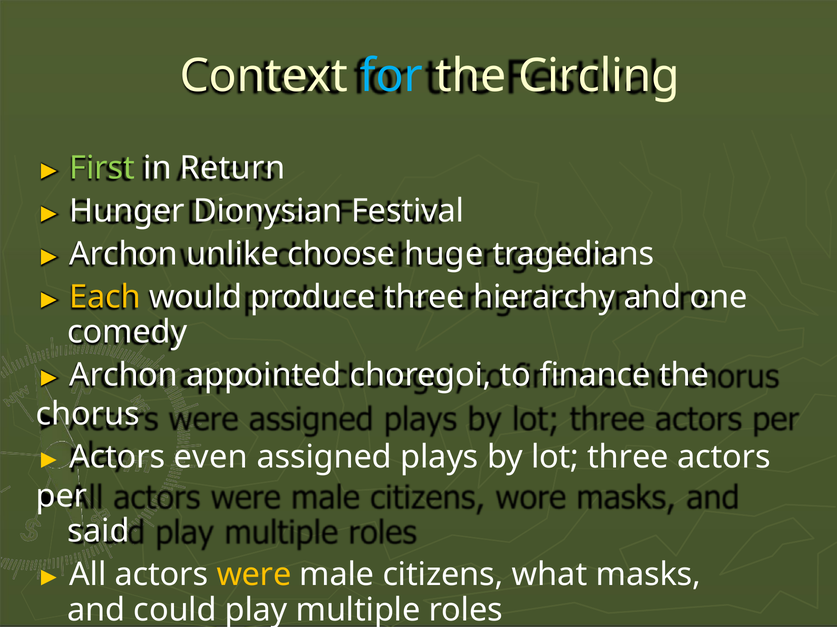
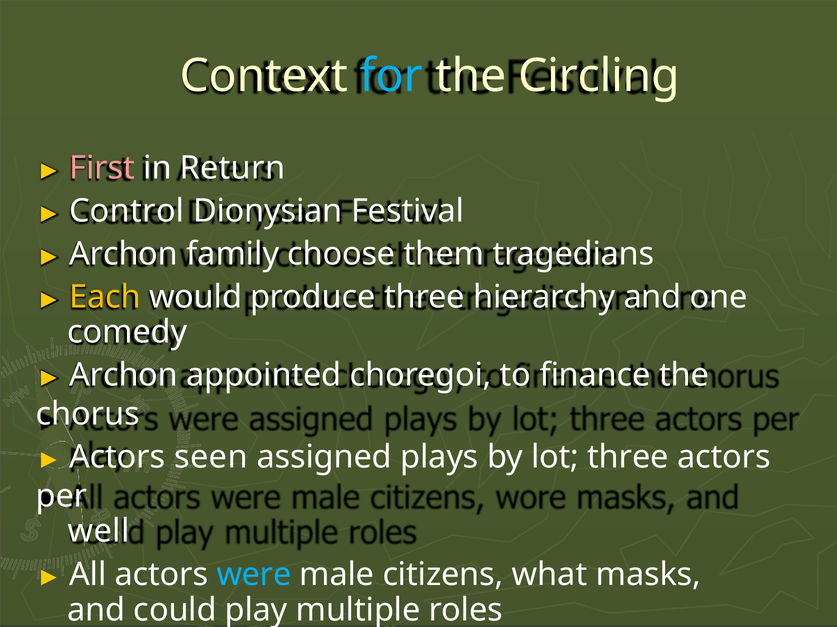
First colour: light green -> pink (102, 168)
Hunger: Hunger -> Control (127, 211)
unlike: unlike -> family (233, 254)
huge: huge -> them (444, 254)
even: even -> seen (211, 458)
said: said -> well (99, 532)
were colour: yellow -> light blue (254, 575)
